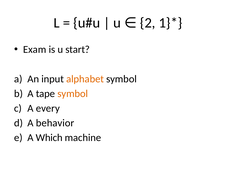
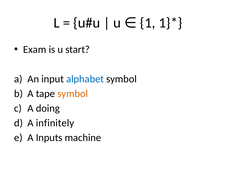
2: 2 -> 1 (148, 23)
alphabet colour: orange -> blue (85, 79)
every: every -> doing (48, 108)
behavior: behavior -> infinitely (55, 123)
Which: Which -> Inputs (49, 138)
